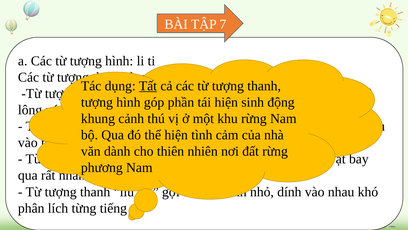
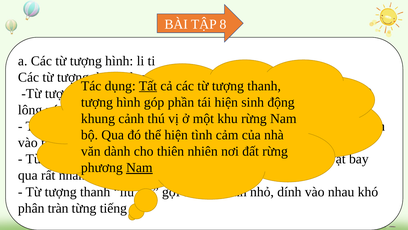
7: 7 -> 8 (223, 24)
Nam underline: none -> present (139, 167)
lích: lích -> tràn (58, 208)
